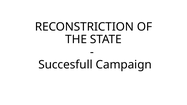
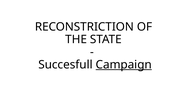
Campaign underline: none -> present (124, 65)
